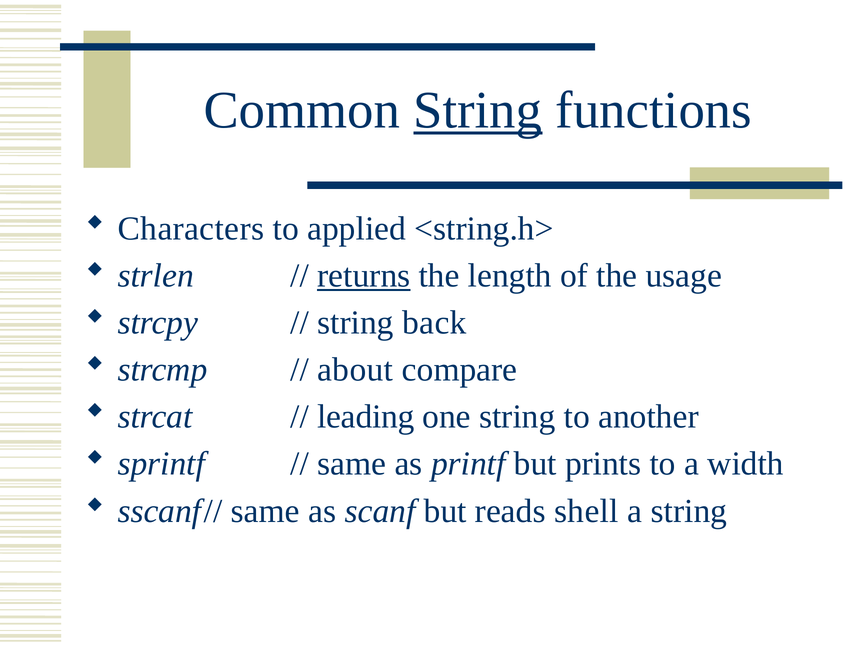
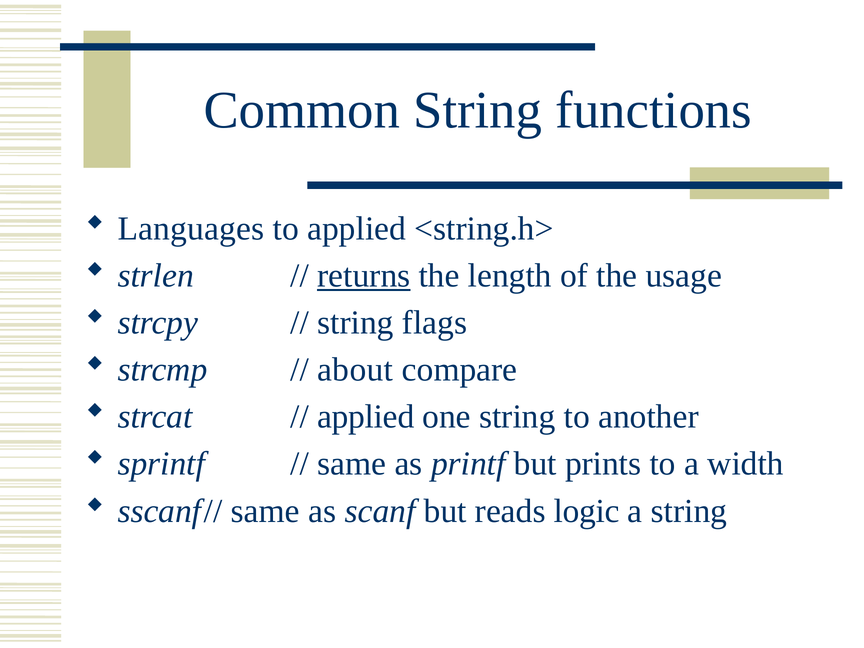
String underline: present -> none (478, 110)
Characters: Characters -> Languages (191, 228)
back: back -> flags (435, 323)
leading: leading -> applied (366, 417)
shell: shell -> logic (587, 511)
